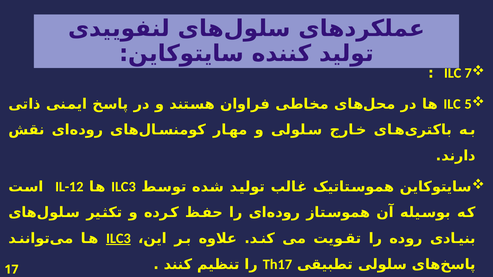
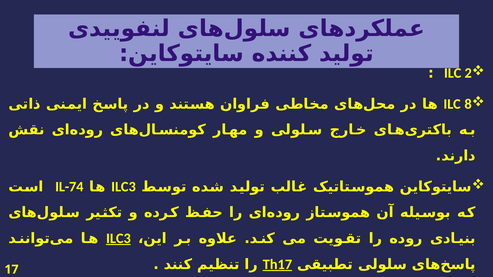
7: 7 -> 2 (468, 73)
5: 5 -> 8 (468, 104)
IL-12: IL-12 -> IL-74 (69, 187)
Th17 underline: none -> present (277, 265)
